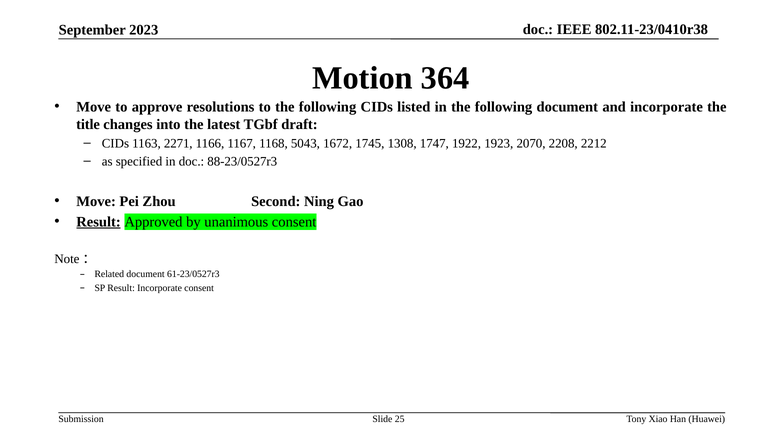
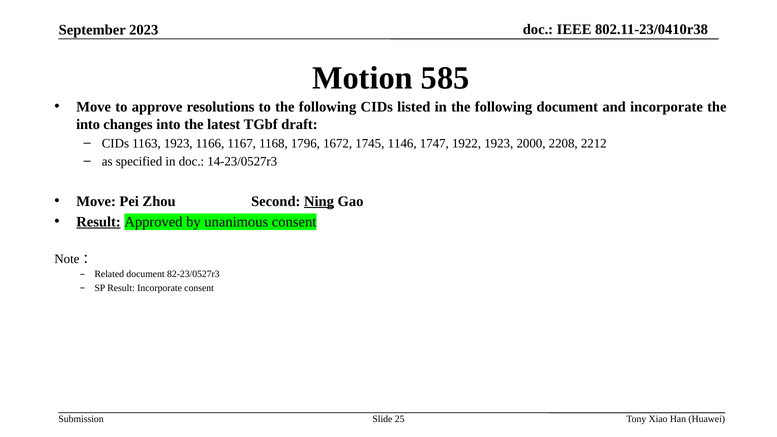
364: 364 -> 585 (445, 78)
title: title -> into (88, 124)
1163 2271: 2271 -> 1923 (178, 143)
5043: 5043 -> 1796 (305, 143)
1308: 1308 -> 1146 (402, 143)
2070: 2070 -> 2000 (531, 143)
88-23/0527r3: 88-23/0527r3 -> 14-23/0527r3 (242, 161)
Ning underline: none -> present (319, 201)
61-23/0527r3: 61-23/0527r3 -> 82-23/0527r3 (193, 274)
